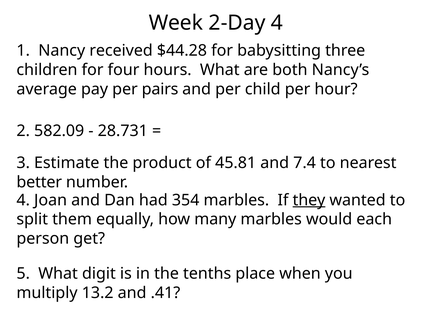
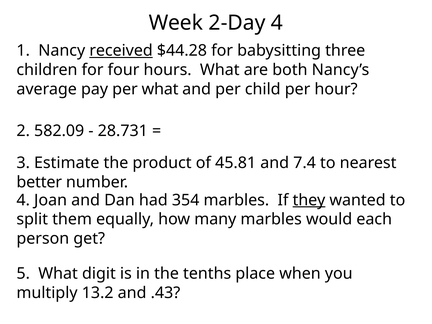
received underline: none -> present (121, 51)
per pairs: pairs -> what (160, 89)
.41: .41 -> .43 (165, 293)
